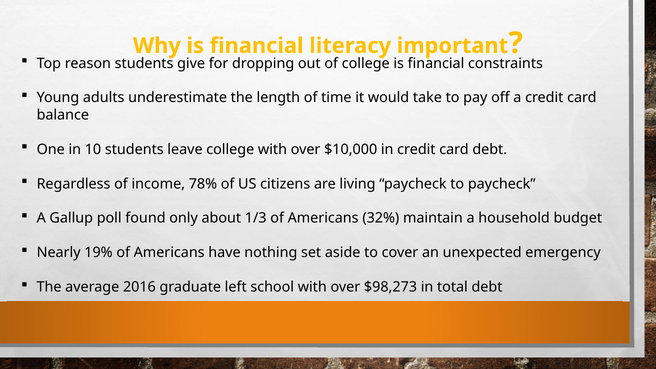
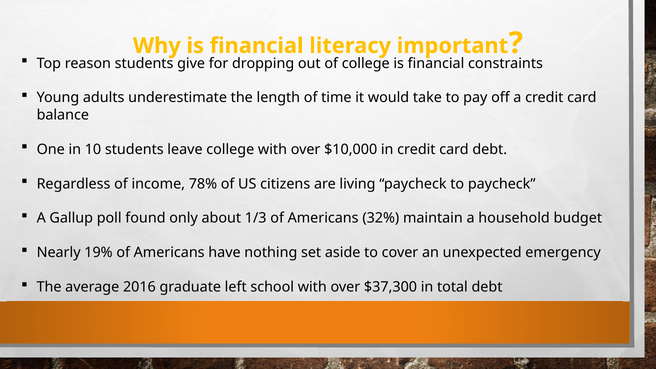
$98,273: $98,273 -> $37,300 (391, 287)
